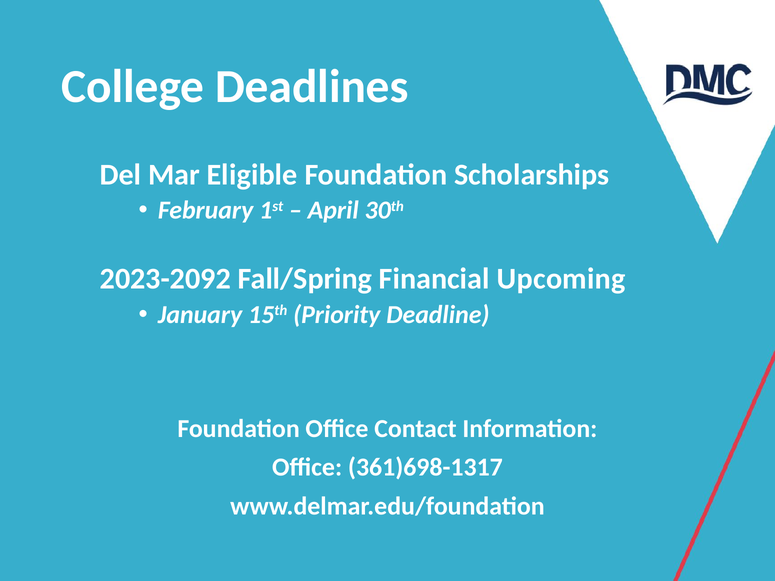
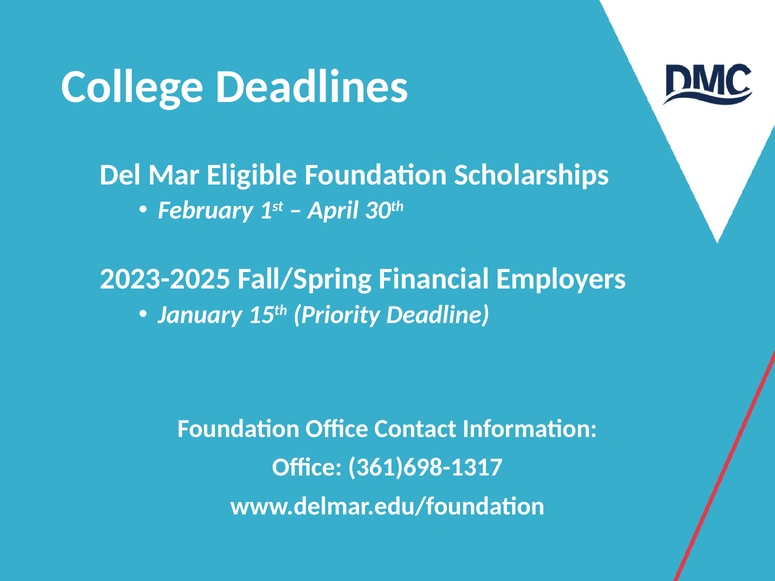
2023-2092: 2023-2092 -> 2023-2025 (165, 279)
Upcoming: Upcoming -> Employers (561, 279)
